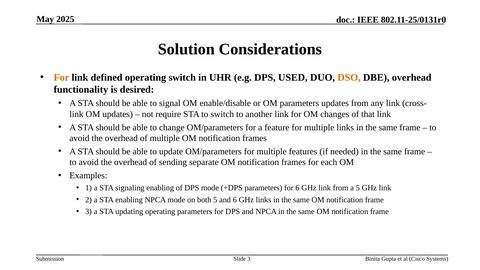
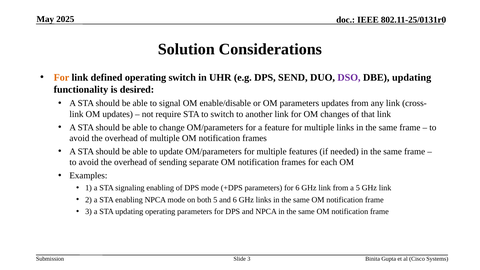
USED: USED -> SEND (293, 77)
DSO colour: orange -> purple (349, 77)
DBE overhead: overhead -> updating (412, 77)
